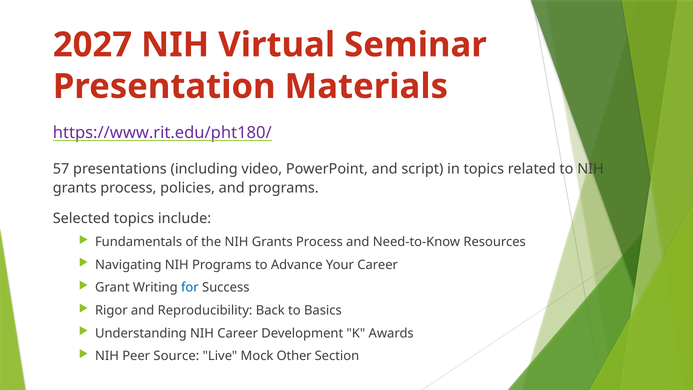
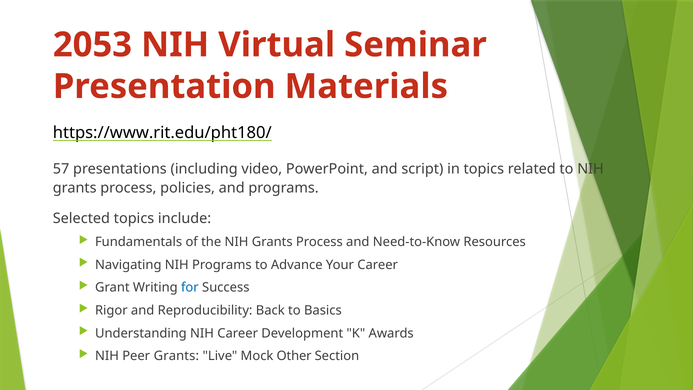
2027: 2027 -> 2053 (92, 45)
https://www.rit.edu/pht180/ colour: purple -> black (162, 133)
Peer Source: Source -> Grants (176, 356)
